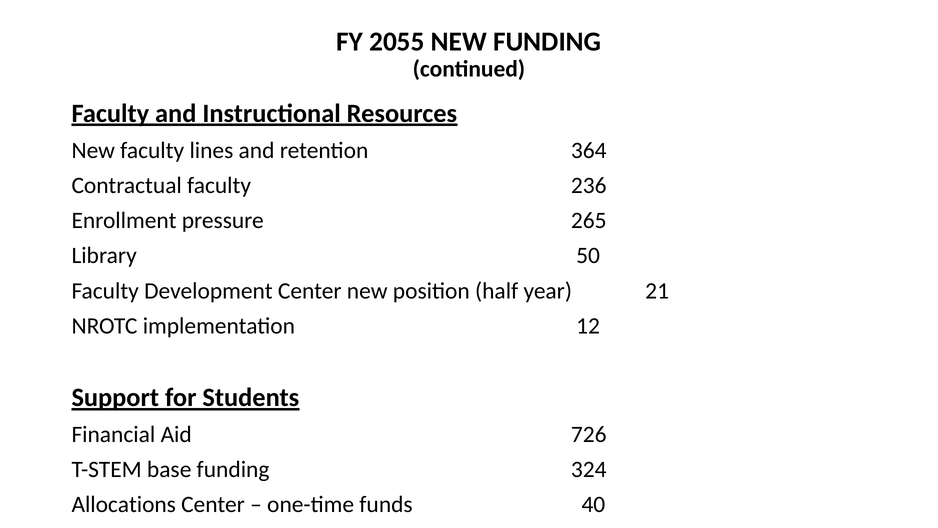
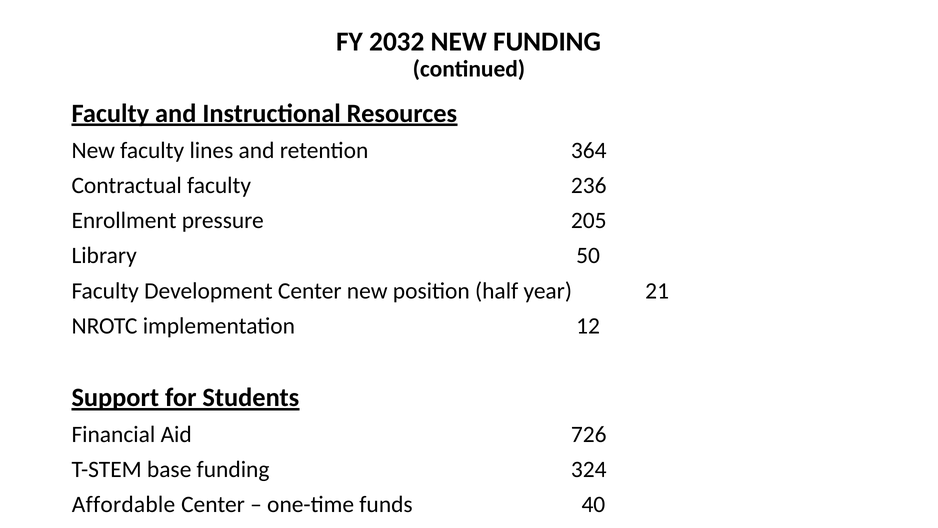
2055: 2055 -> 2032 (397, 41)
265: 265 -> 205 (589, 220)
Allocations: Allocations -> Affordable (124, 504)
